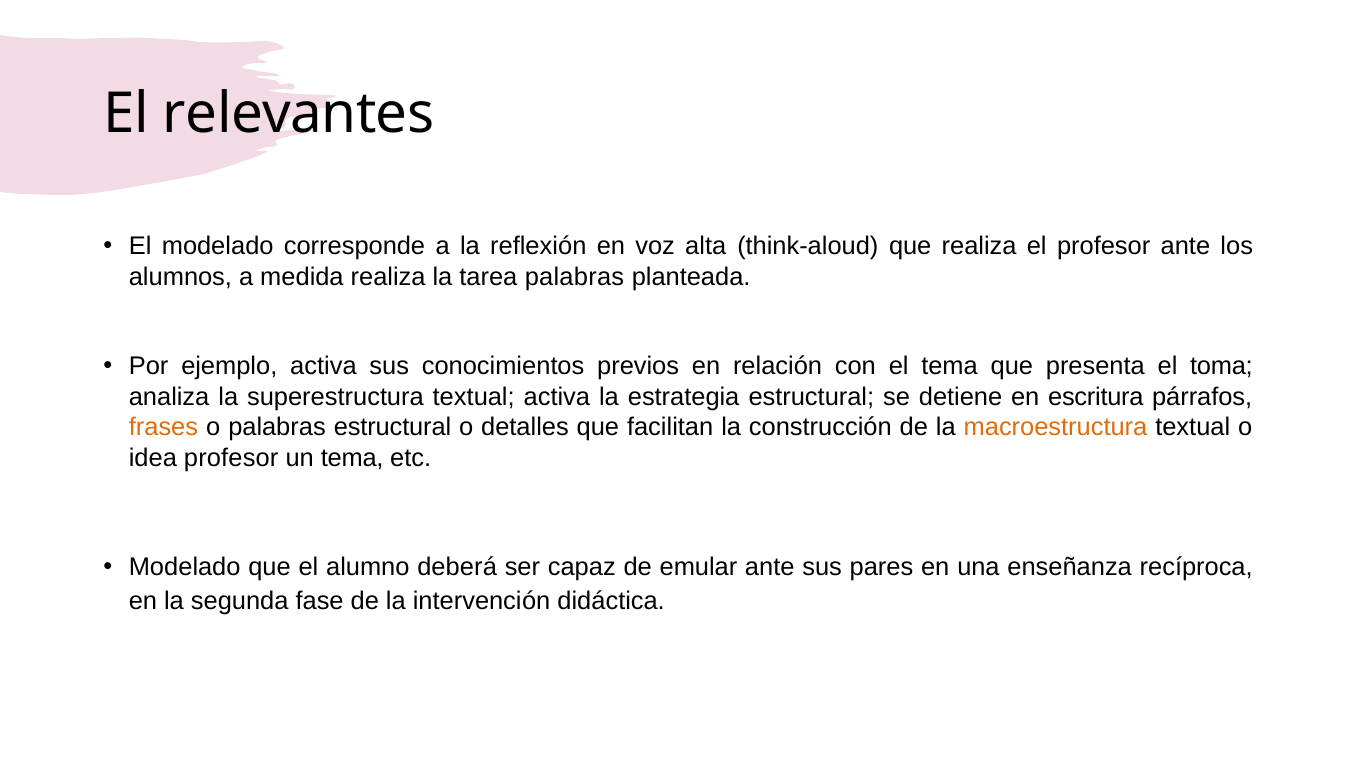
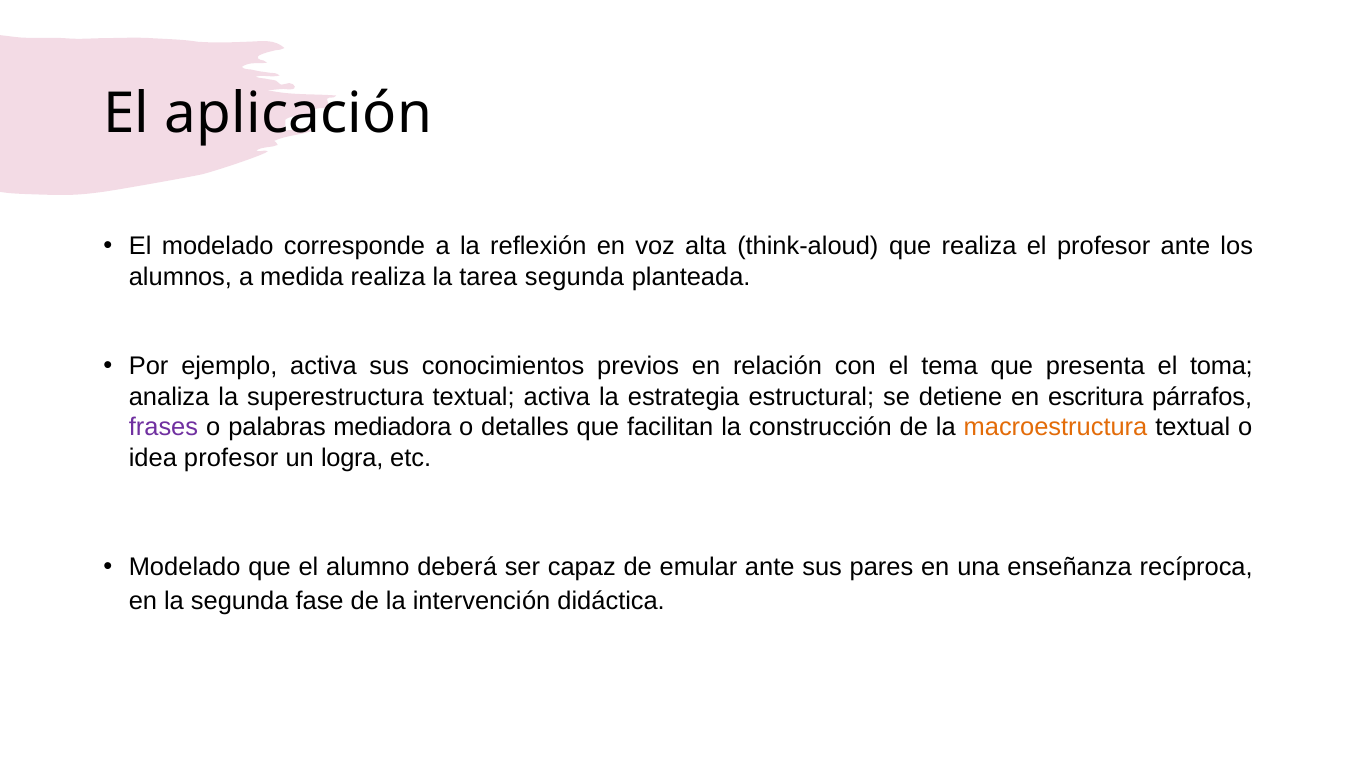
relevantes: relevantes -> aplicación (298, 114)
tarea palabras: palabras -> segunda (574, 277)
frases colour: orange -> purple (163, 427)
palabras estructural: estructural -> mediadora (393, 427)
un tema: tema -> logra (352, 458)
